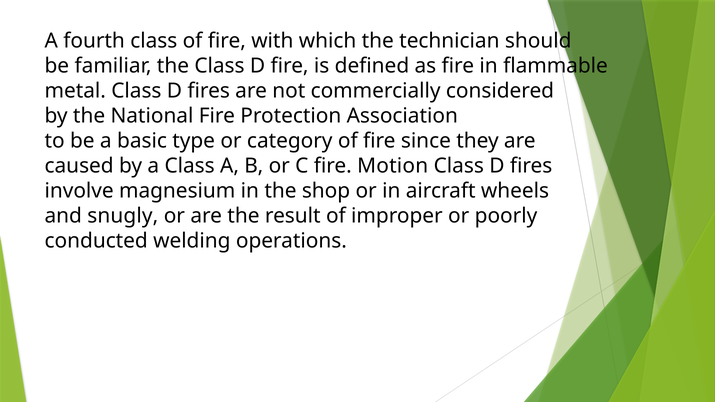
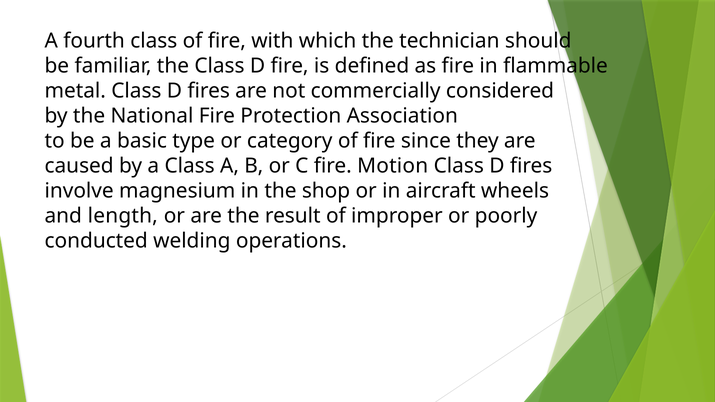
snugly: snugly -> length (123, 216)
